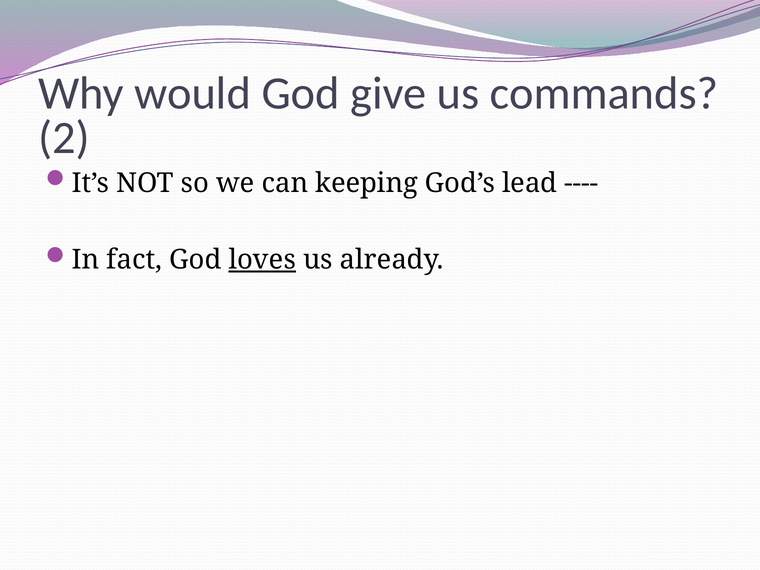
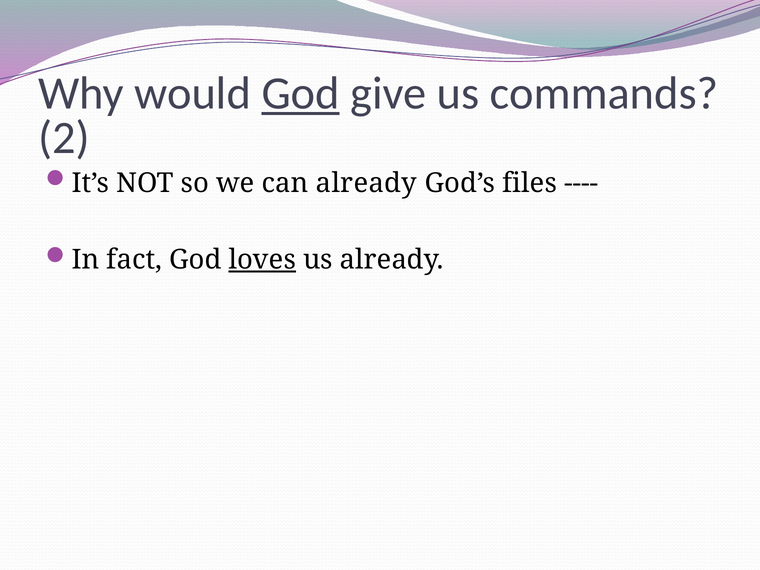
God underline: none -> present (301, 94)
can keeping: keeping -> already (366, 183)
lead: lead -> files (530, 183)
